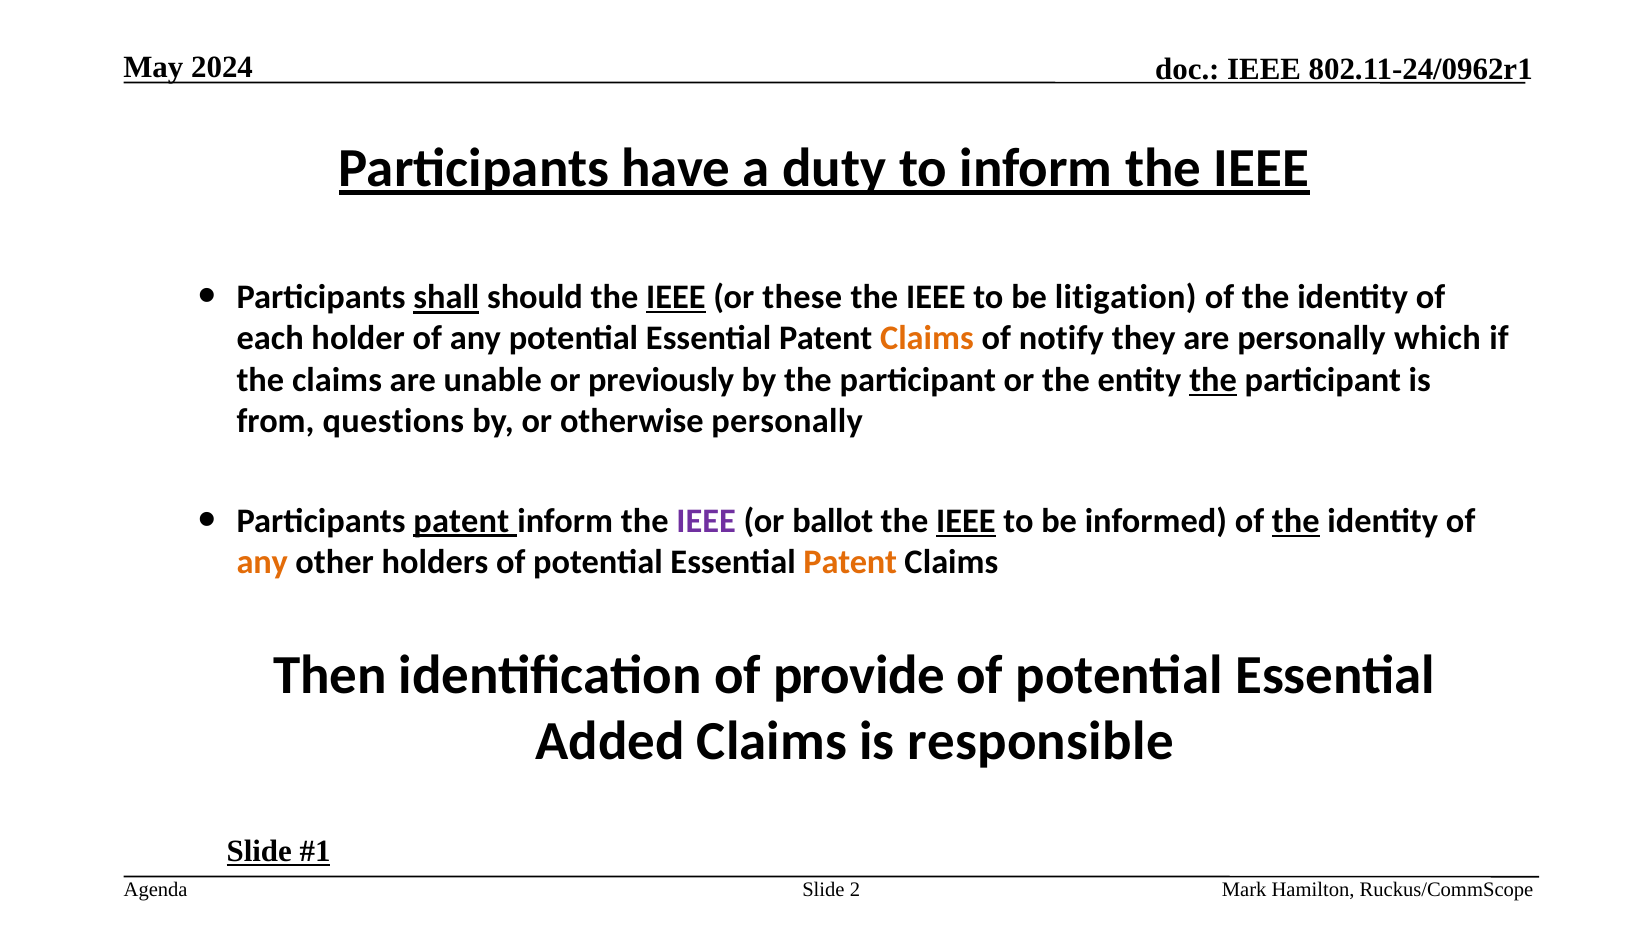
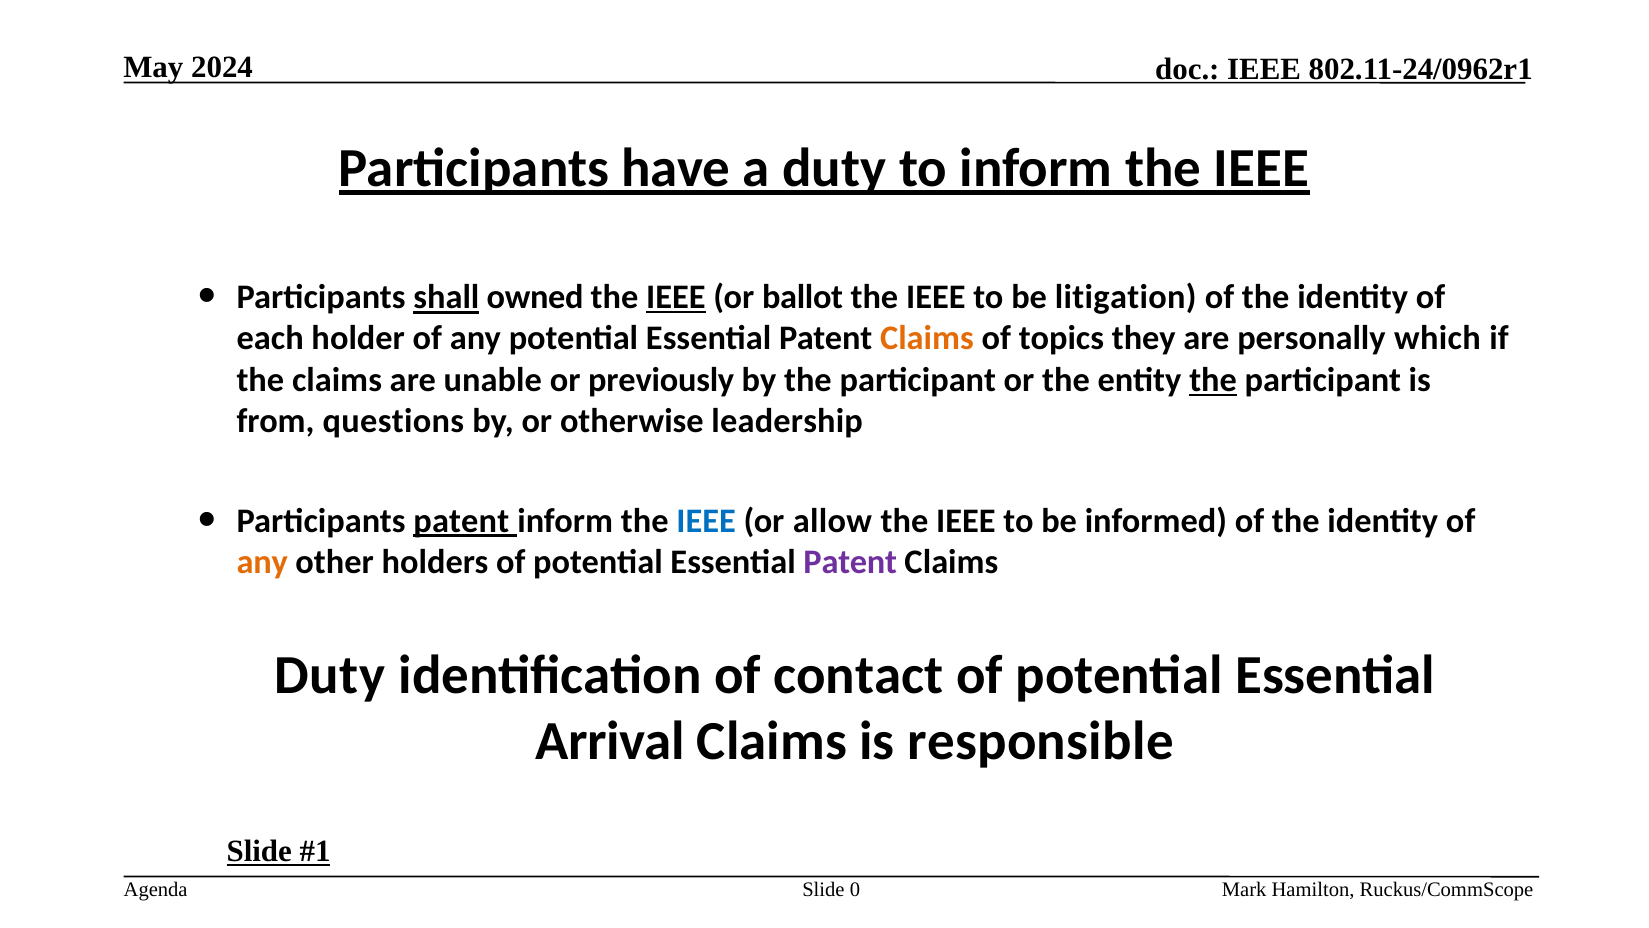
should: should -> owned (535, 297)
these: these -> ballot (803, 297)
notify: notify -> topics (1061, 338)
otherwise personally: personally -> leadership (787, 421)
IEEE colour: purple -> blue (706, 521)
ballot: ballot -> allow (832, 521)
IEEE underline: present -> none (966, 521)
the underline: present -> none (1296, 521)
Patent colour: orange -> purple (850, 562)
Then: Then -> Duty (330, 675)
provide: provide -> contact (859, 675)
Added: Added -> Arrival (610, 741)
2: 2 -> 0 (855, 890)
